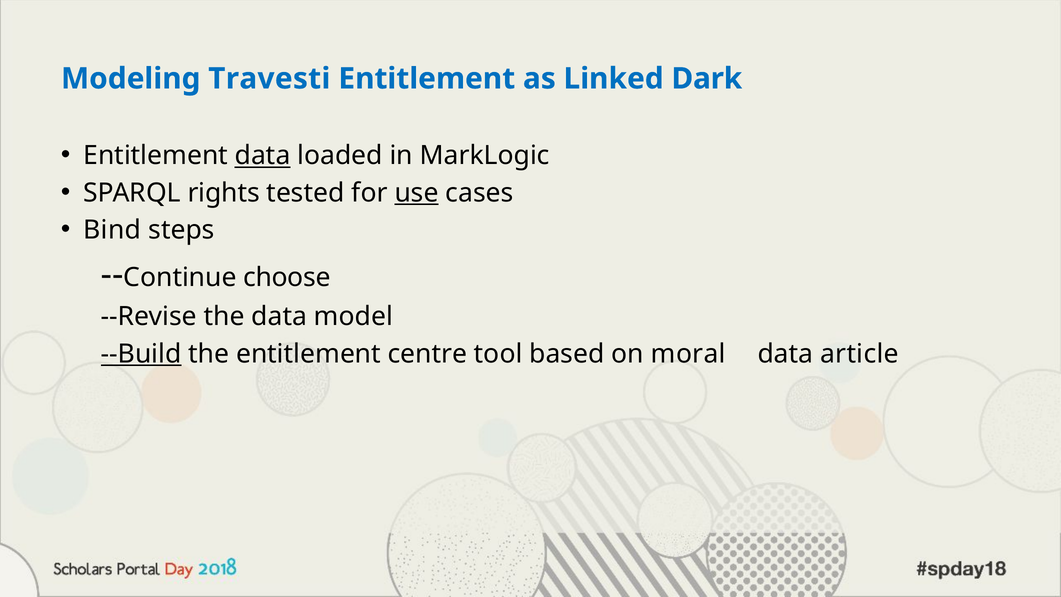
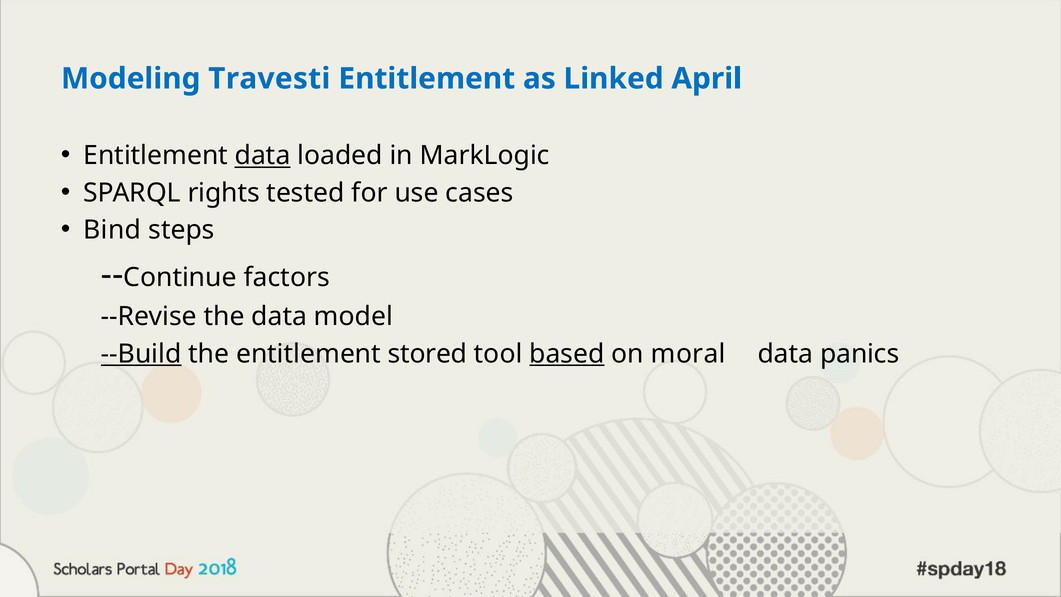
Dark: Dark -> April (707, 79)
use underline: present -> none (417, 193)
choose: choose -> factors (287, 278)
centre: centre -> stored (428, 354)
based underline: none -> present (567, 354)
article: article -> panics (860, 354)
